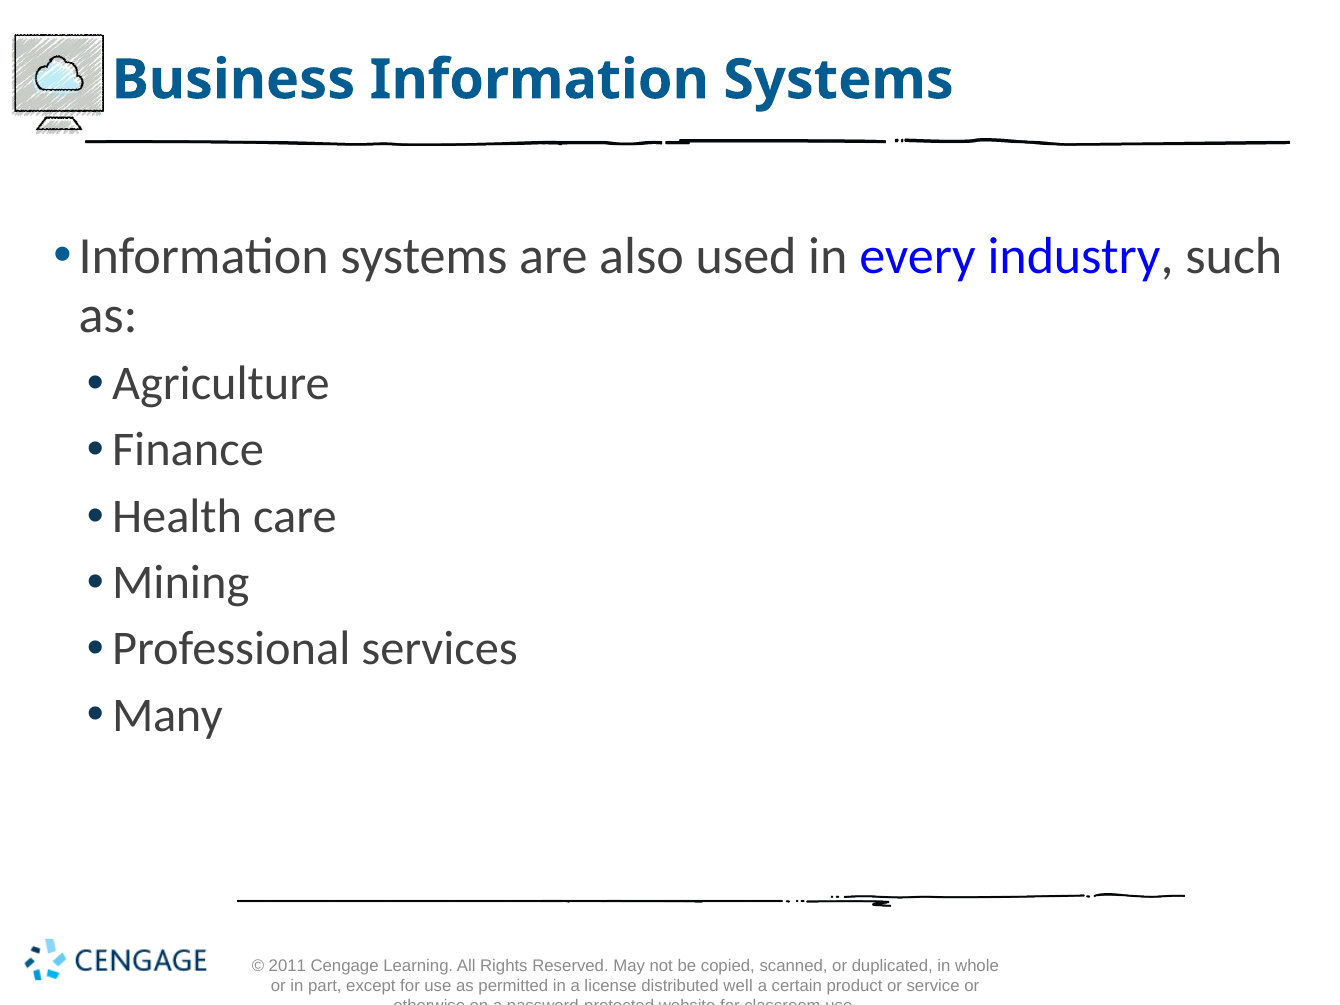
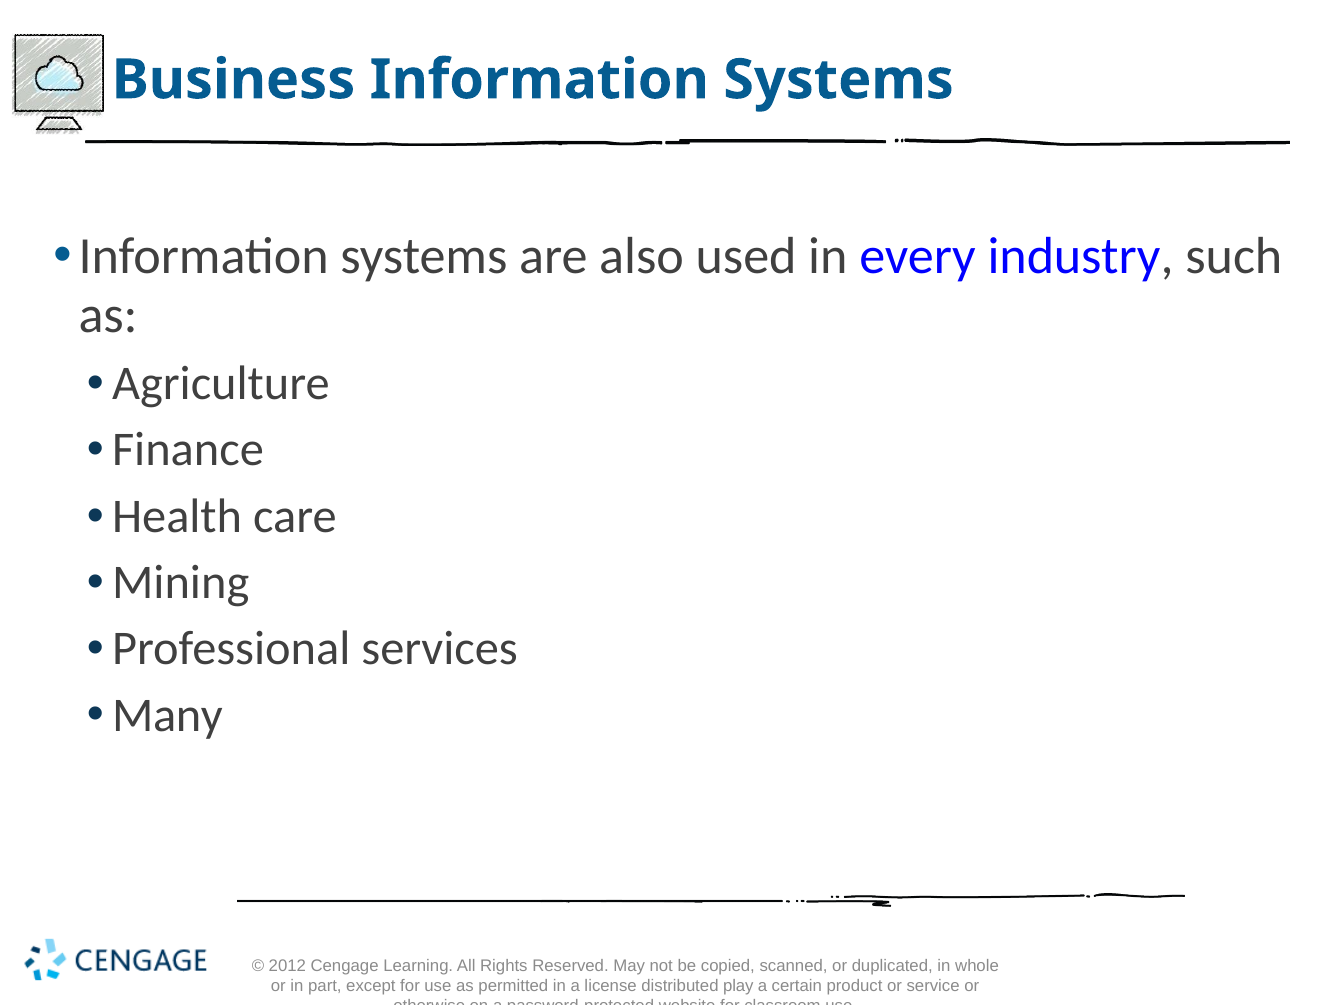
2011: 2011 -> 2012 (287, 965)
well: well -> play (738, 986)
